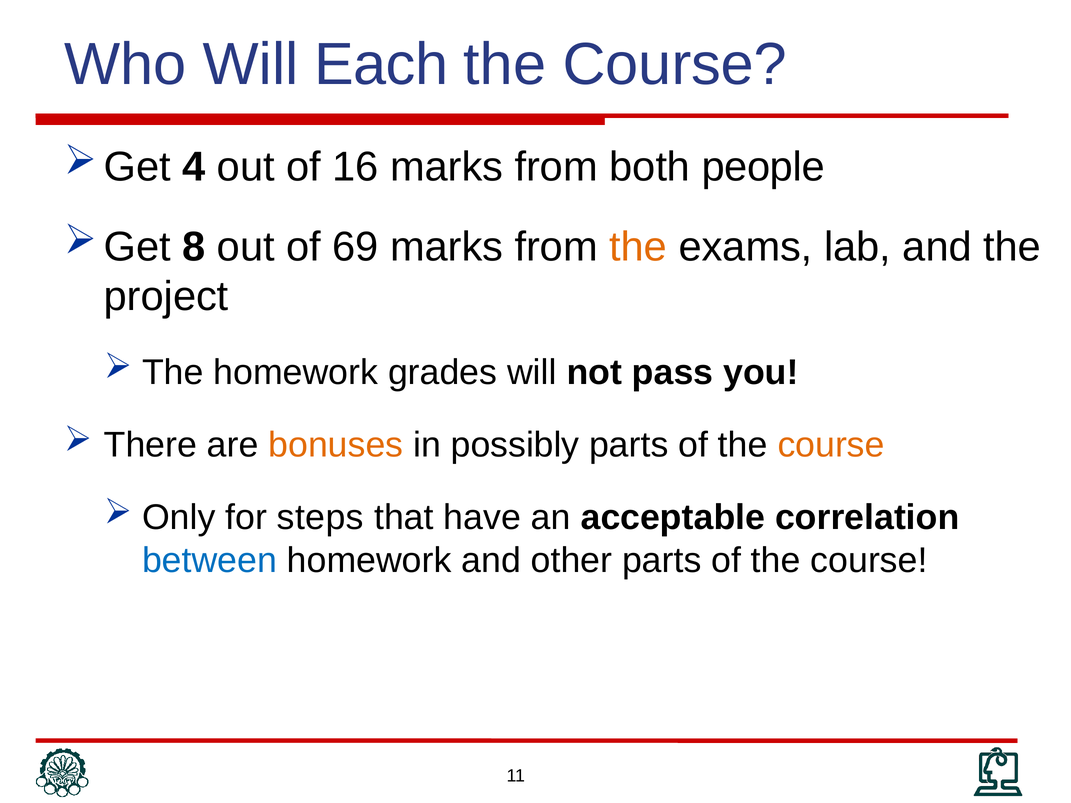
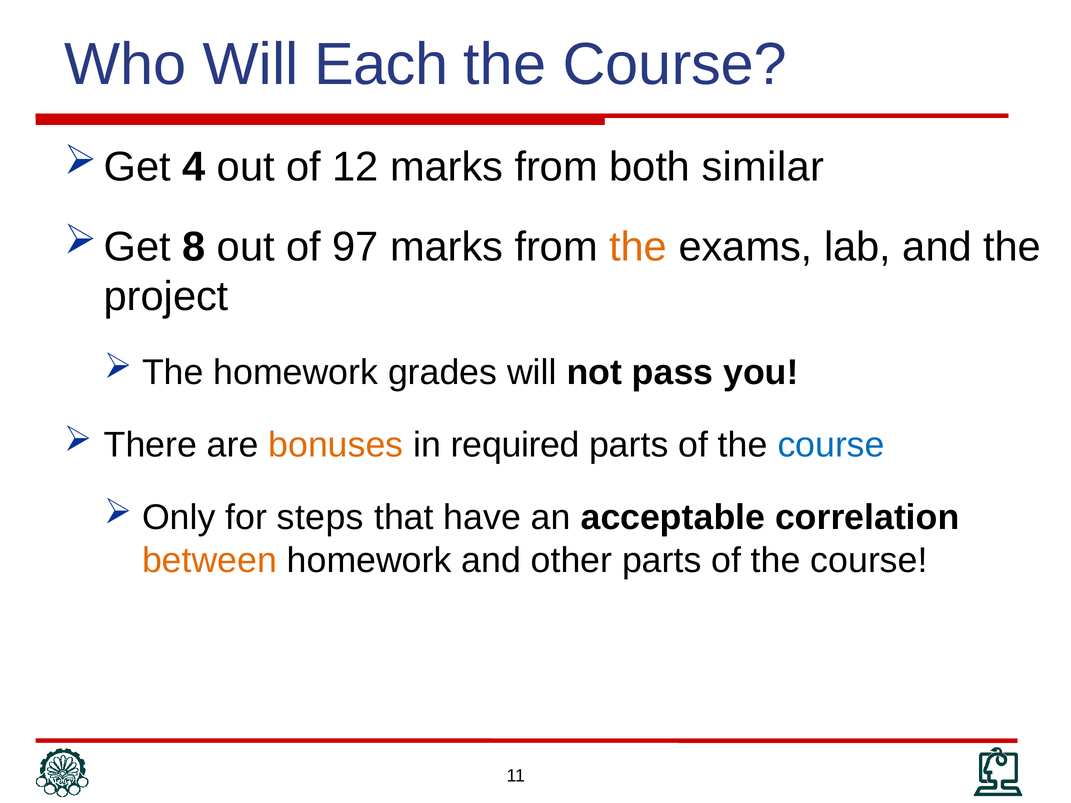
16: 16 -> 12 (355, 167)
people: people -> similar (763, 167)
69: 69 -> 97 (355, 247)
possibly: possibly -> required (515, 445)
course colour: orange -> blue (831, 445)
between colour: blue -> orange (210, 561)
